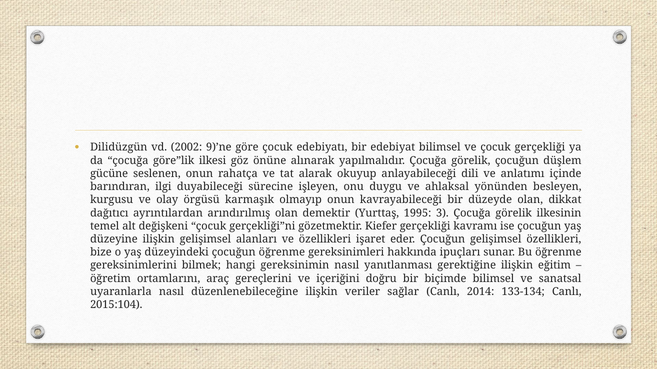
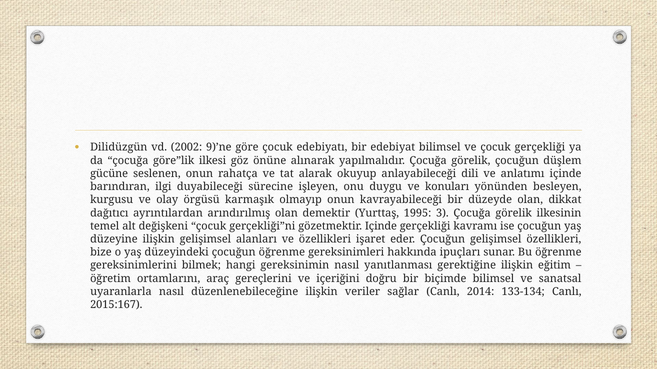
ahlaksal: ahlaksal -> konuları (447, 187)
gözetmektir Kiefer: Kiefer -> Içinde (381, 226)
2015:104: 2015:104 -> 2015:167 (116, 305)
